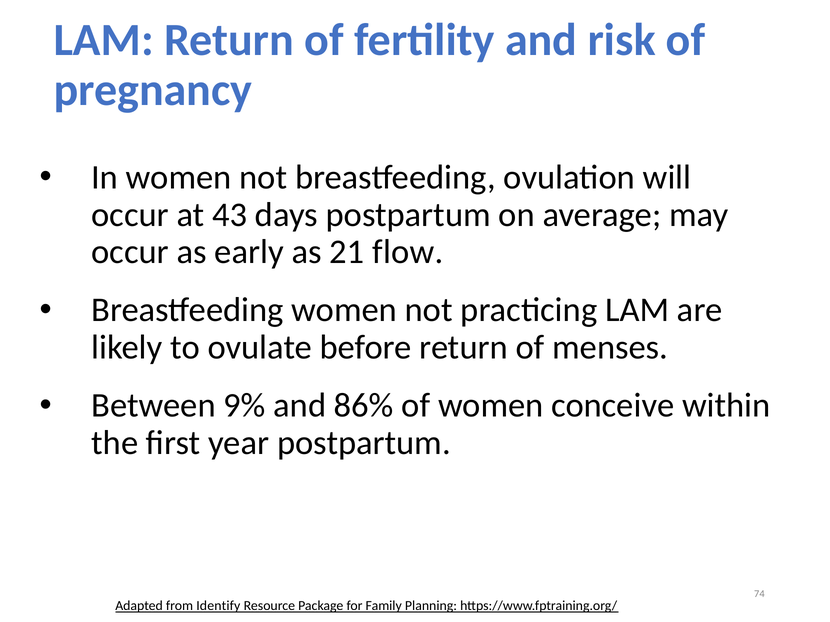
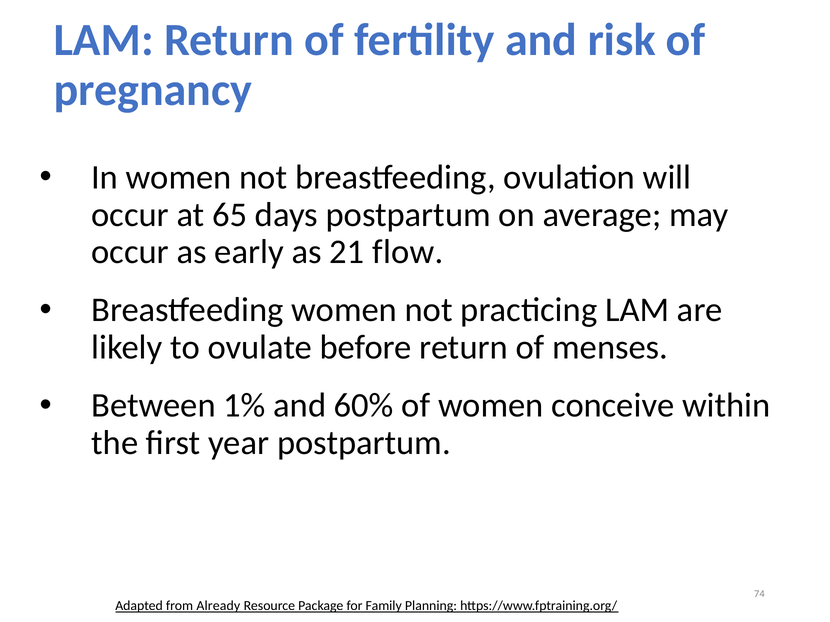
43: 43 -> 65 (230, 215)
9%: 9% -> 1% (244, 406)
86%: 86% -> 60% (364, 406)
Identify: Identify -> Already (218, 606)
